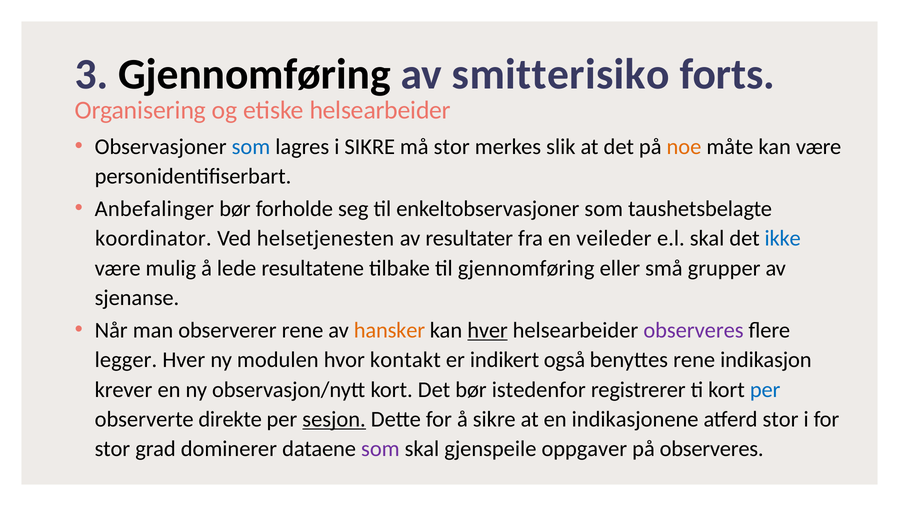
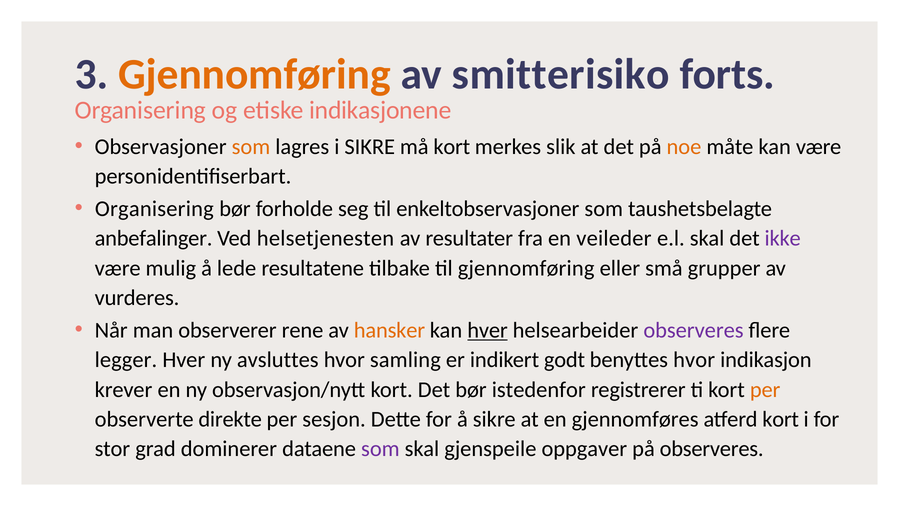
Gjennomføring colour: black -> orange (254, 74)
etiske helsearbeider: helsearbeider -> indikasjonene (380, 110)
som colour: blue -> orange (251, 147)
må stor: stor -> kort (452, 147)
Anbefalinger: Anbefalinger -> Organisering (154, 209)
koordinator: koordinator -> anbefalinger (154, 238)
ikke colour: blue -> purple (783, 238)
sjenanse: sjenanse -> vurderes (137, 298)
modulen: modulen -> avsluttes (278, 360)
kontakt: kontakt -> samling (405, 360)
også: også -> godt (565, 360)
benyttes rene: rene -> hvor (694, 360)
per colour: blue -> orange (765, 389)
sesjon underline: present -> none (334, 419)
indikasjonene: indikasjonene -> gjennomføres (635, 419)
atferd stor: stor -> kort (781, 419)
